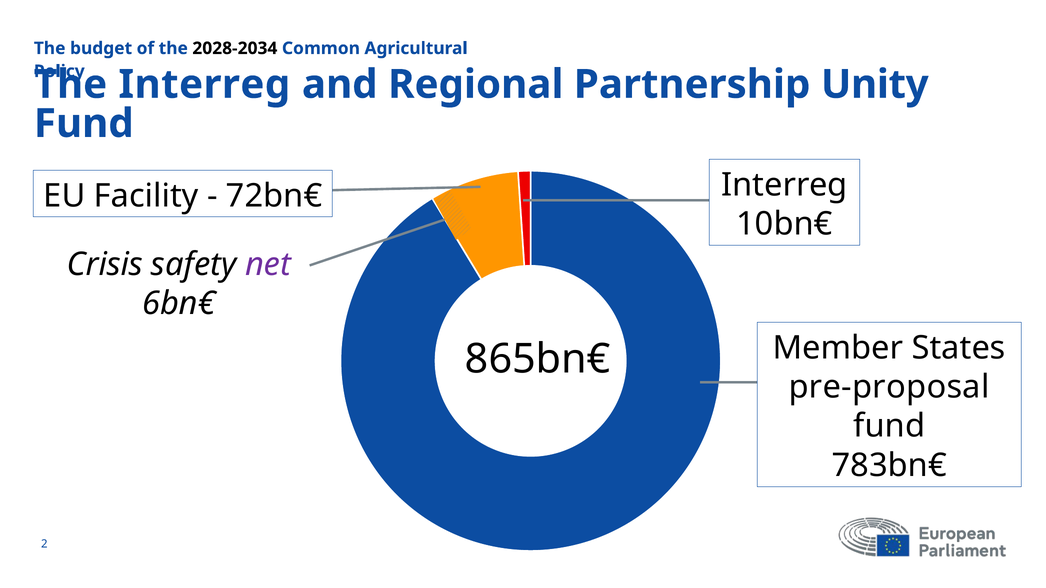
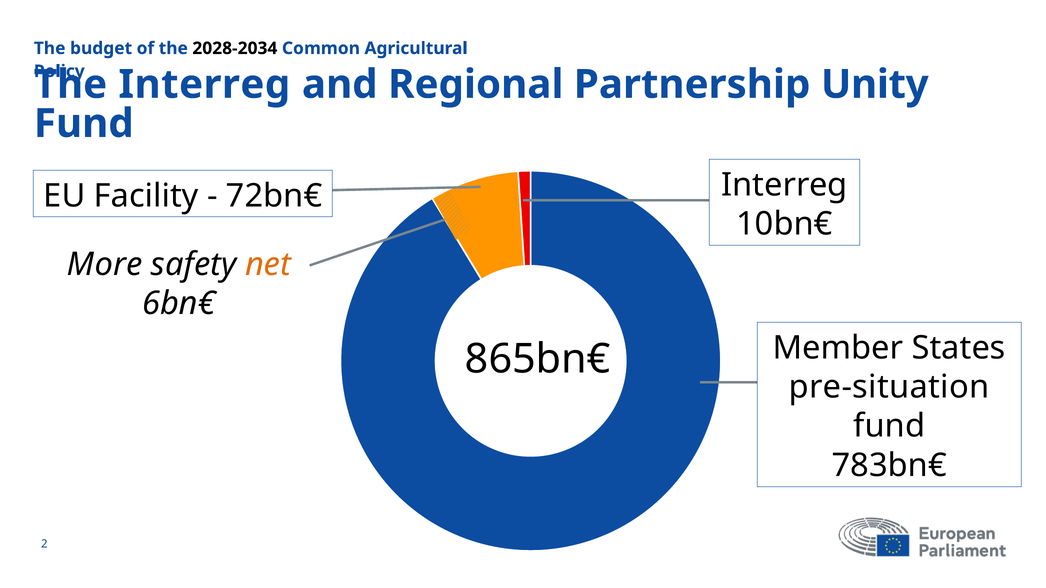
Crisis: Crisis -> More (105, 265)
net colour: purple -> orange (268, 265)
pre-proposal: pre-proposal -> pre-situation (889, 387)
